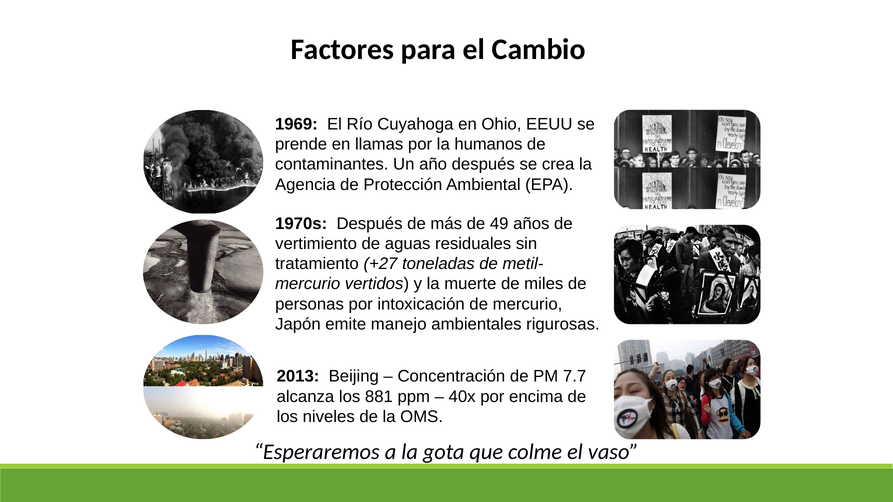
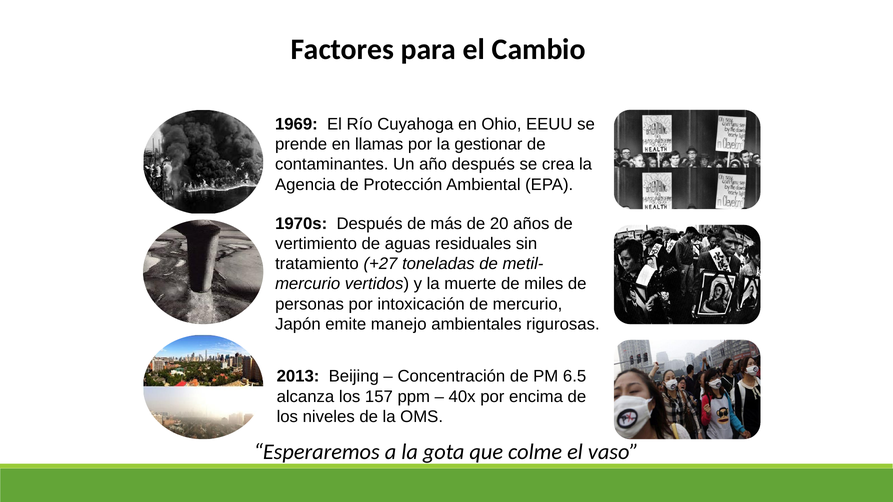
humanos: humanos -> gestionar (488, 144)
49: 49 -> 20 (499, 224)
7.7: 7.7 -> 6.5 (575, 377)
881: 881 -> 157 (379, 397)
